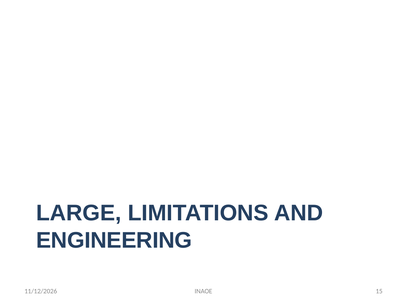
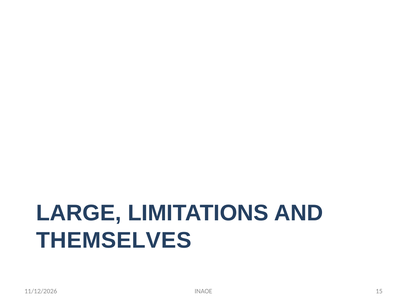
ENGINEERING: ENGINEERING -> THEMSELVES (114, 240)
